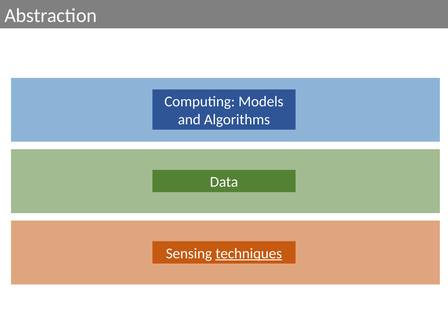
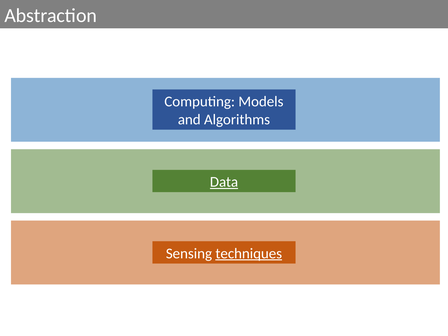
Data underline: none -> present (224, 182)
